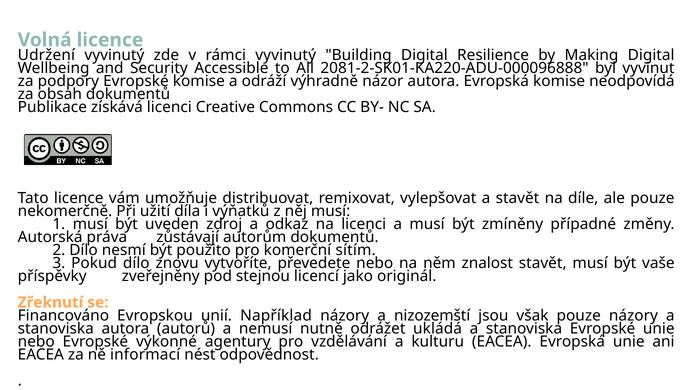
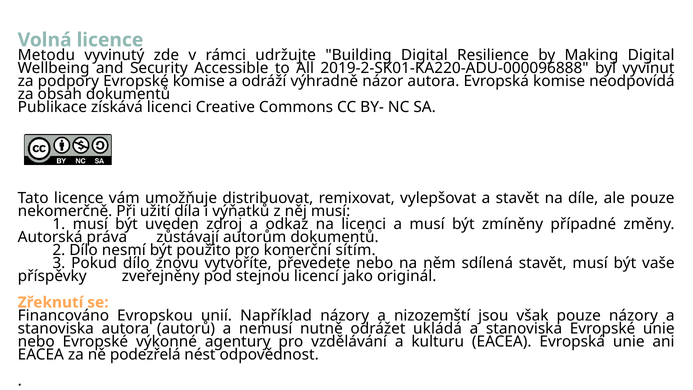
Udržení: Udržení -> Metodu (46, 55)
rámci vyvinutý: vyvinutý -> udržujte (286, 55)
2081-2-SK01-KA220-ADU-000096888: 2081-2-SK01-KA220-ADU-000096888 -> 2019-2-SK01-KA220-ADU-000096888 (455, 68)
znalost: znalost -> sdílená (487, 263)
informací: informací -> podezřelá (145, 354)
